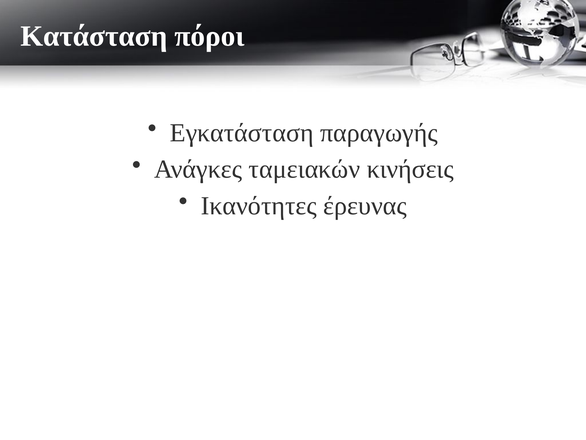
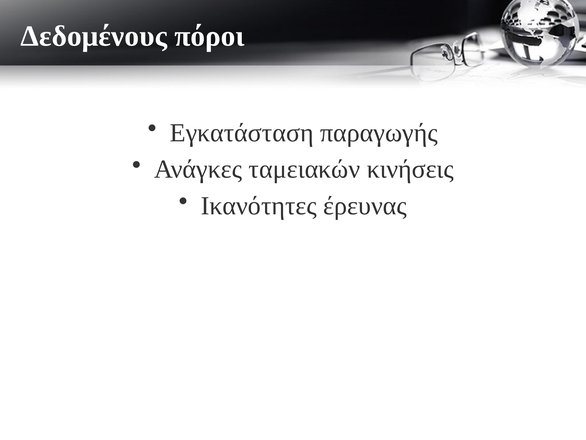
Κατάσταση: Κατάσταση -> Δεδομένους (94, 36)
